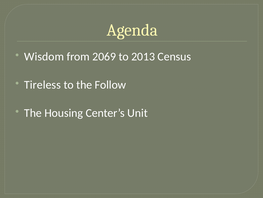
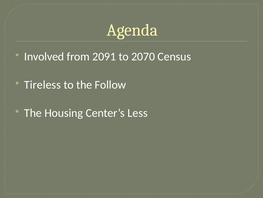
Wisdom: Wisdom -> Involved (44, 56)
2069: 2069 -> 2091 (104, 56)
2013: 2013 -> 2070 (143, 56)
Unit: Unit -> Less (138, 113)
